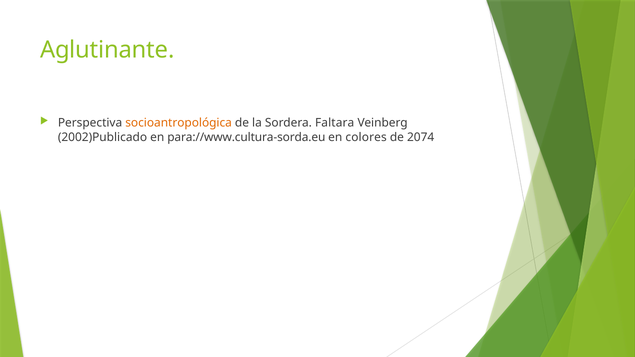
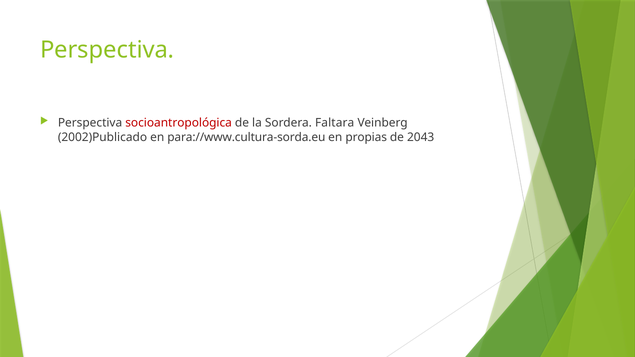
Aglutinante: Aglutinante -> Perspectiva (107, 50)
socioantropológica colour: orange -> red (179, 123)
colores: colores -> propias (366, 137)
2074: 2074 -> 2043 (421, 137)
